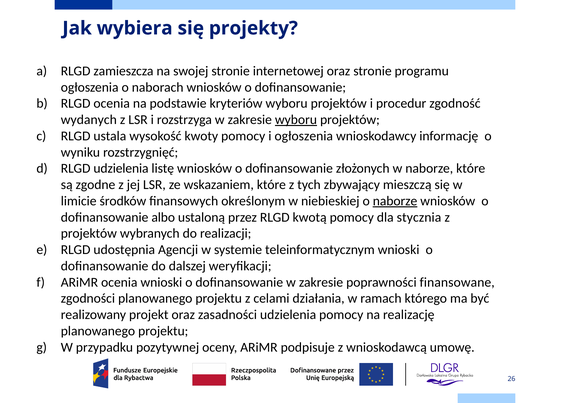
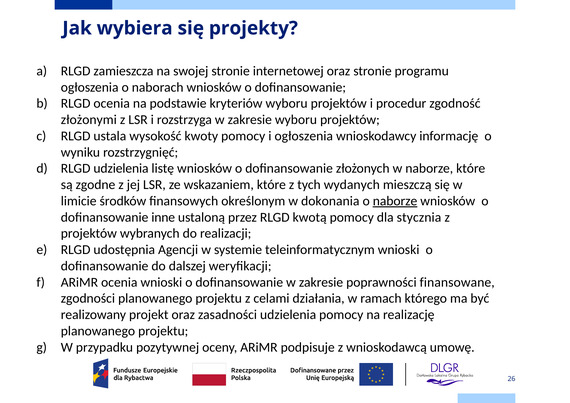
wydanych: wydanych -> złożonymi (89, 120)
wyboru underline: present -> none (296, 120)
zbywający: zbywający -> wydanych (352, 185)
niebieskiej: niebieskiej -> dokonania (330, 201)
albo: albo -> inne (163, 217)
